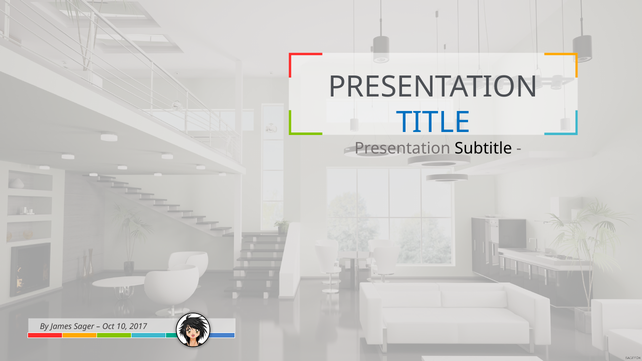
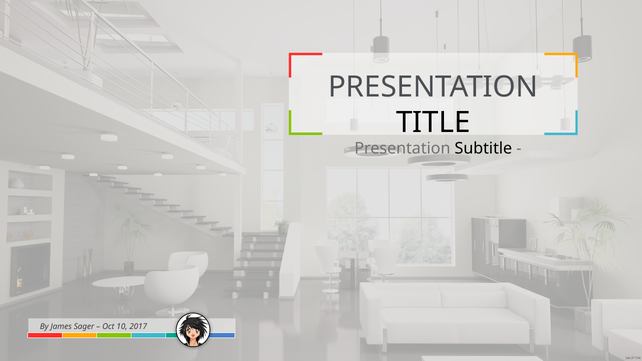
TITLE colour: blue -> black (433, 122)
